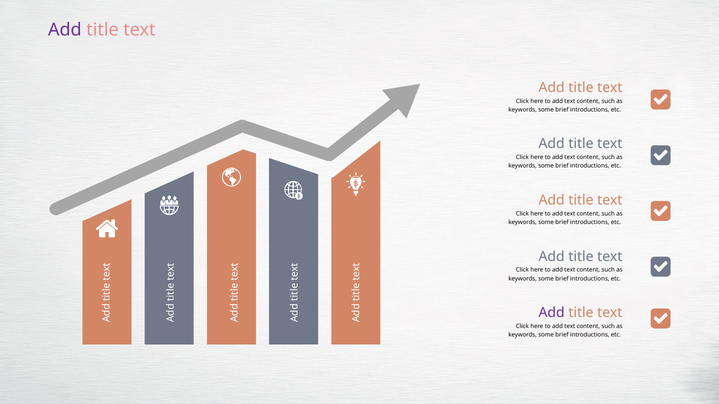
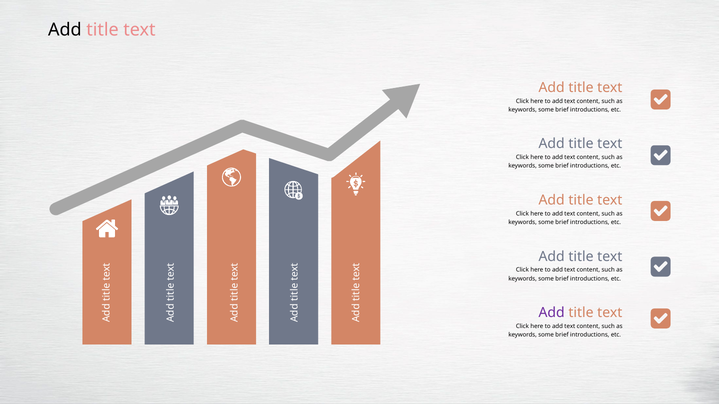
Add colour: purple -> black (65, 30)
